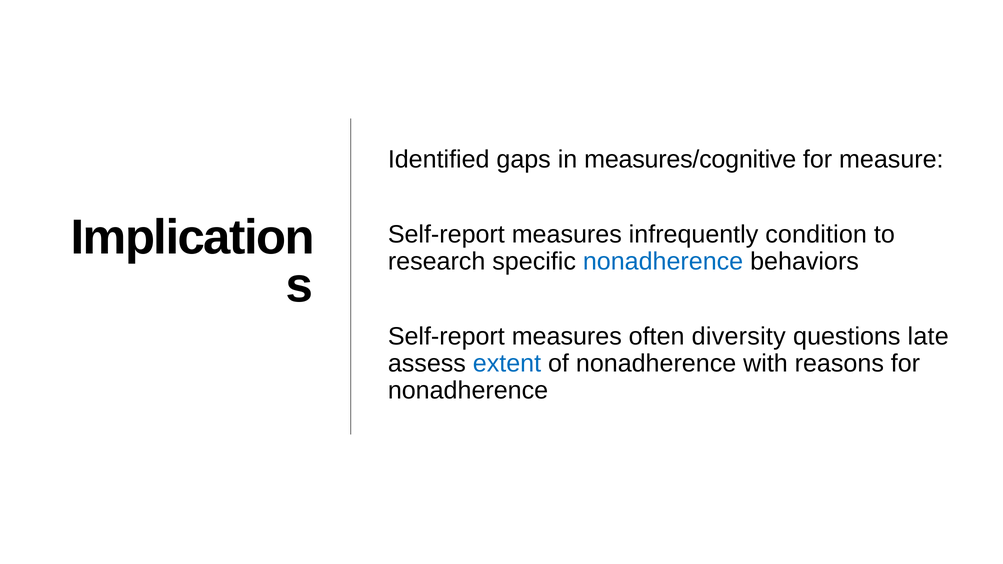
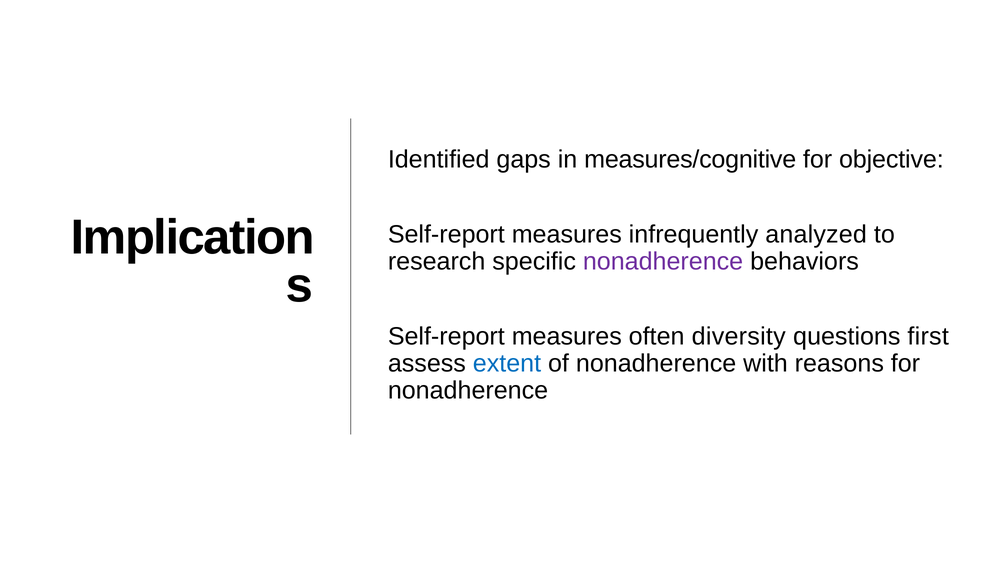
measure: measure -> objective (891, 159)
condition: condition -> analyzed (816, 234)
nonadherence colour: blue -> purple (663, 261)
late: late -> first (928, 337)
